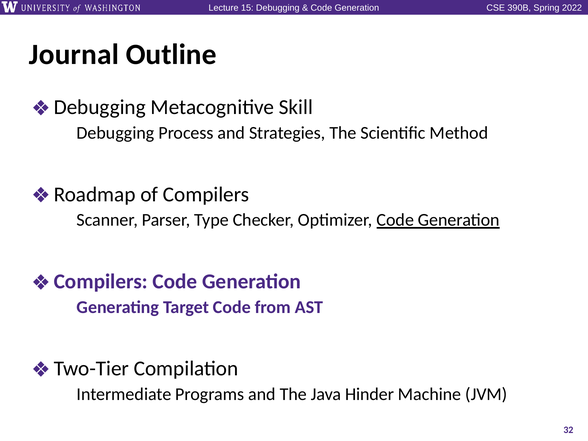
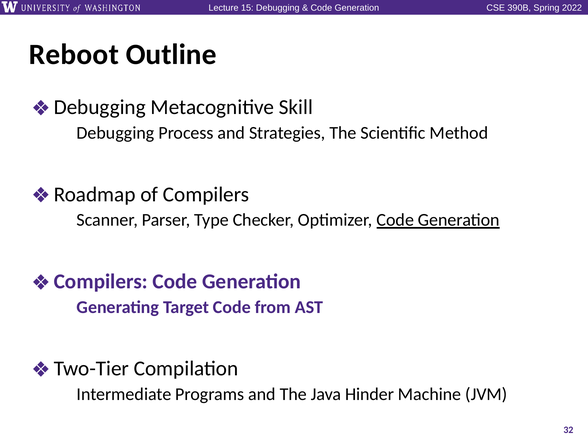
Journal: Journal -> Reboot (74, 55)
